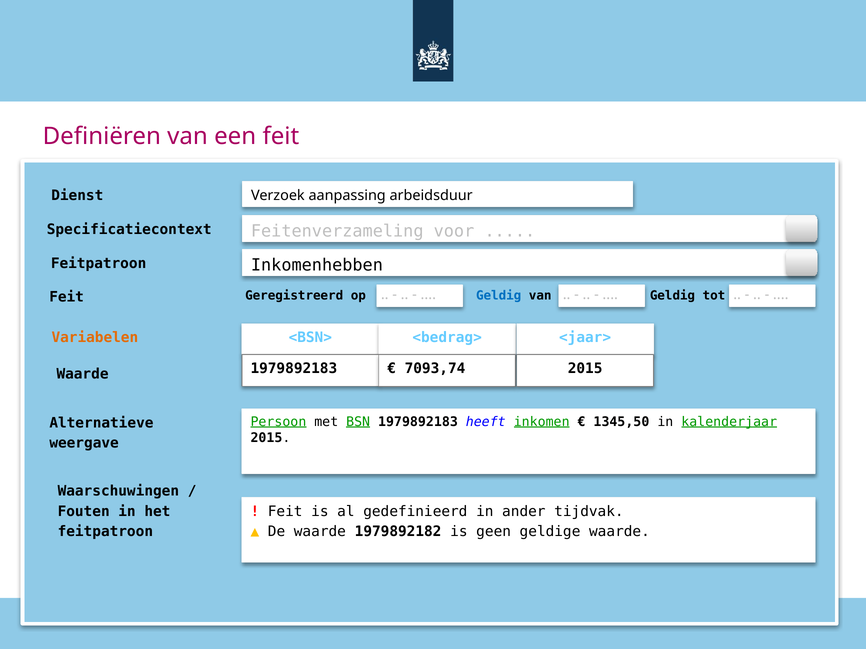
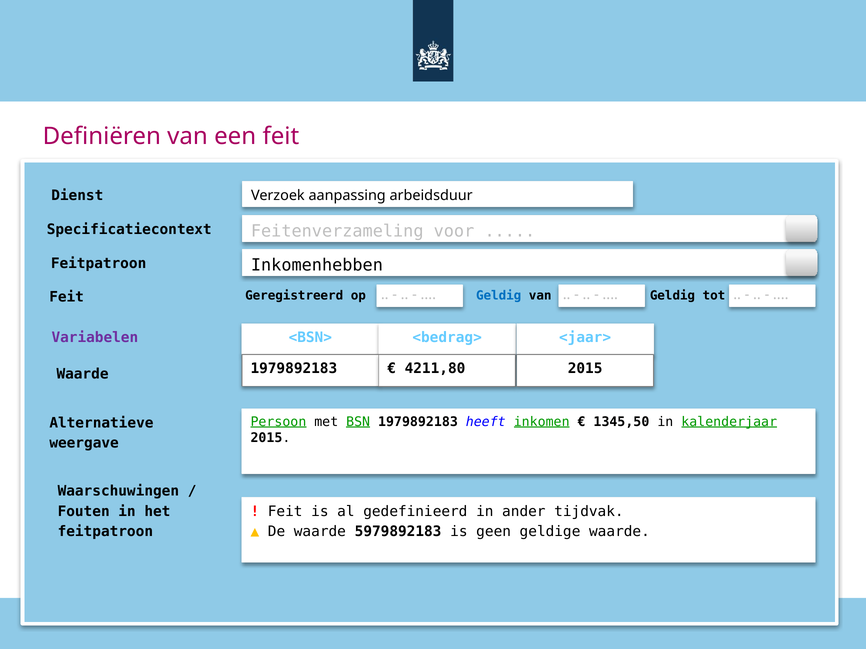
Variabelen colour: orange -> purple (95, 338)
7093,74: 7093,74 -> 4211,80 (435, 369)
1979892182: 1979892182 -> 5979892183 (398, 532)
